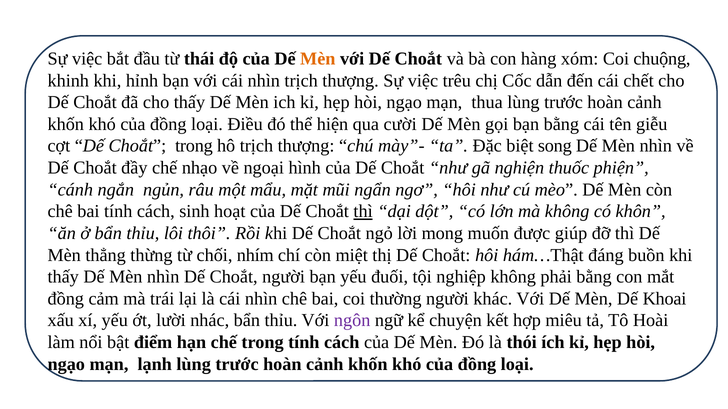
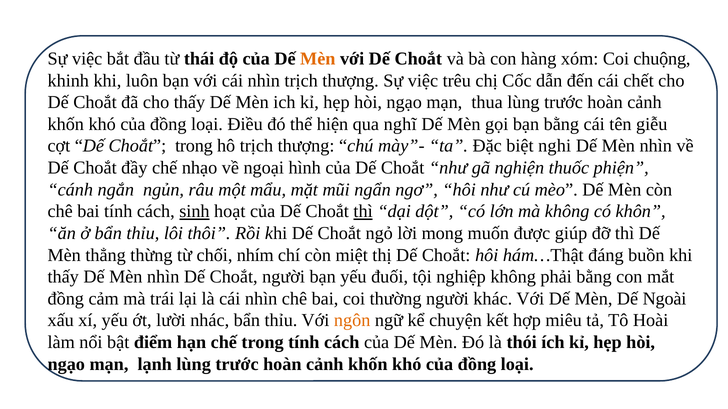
hỉnh: hỉnh -> luôn (142, 81)
cười: cười -> nghĩ (400, 124)
song: song -> nghi (555, 146)
sinh underline: none -> present (194, 212)
Khoai: Khoai -> Ngoài (665, 299)
ngôn colour: purple -> orange (352, 321)
